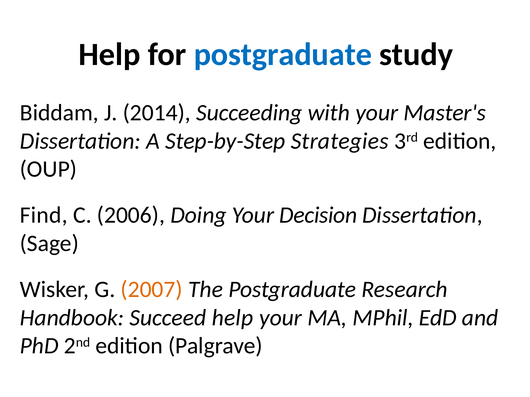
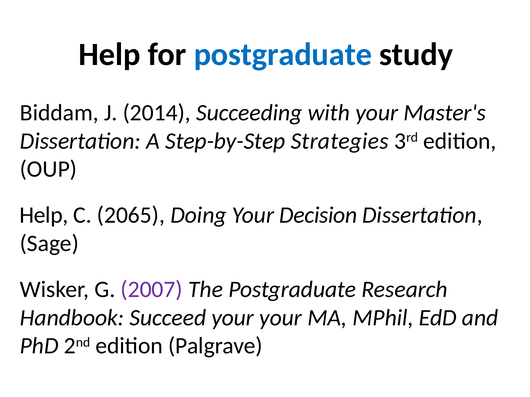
Find: Find -> Help (44, 215)
2006: 2006 -> 2065 (131, 215)
2007 colour: orange -> purple (152, 290)
Succeed help: help -> your (233, 318)
